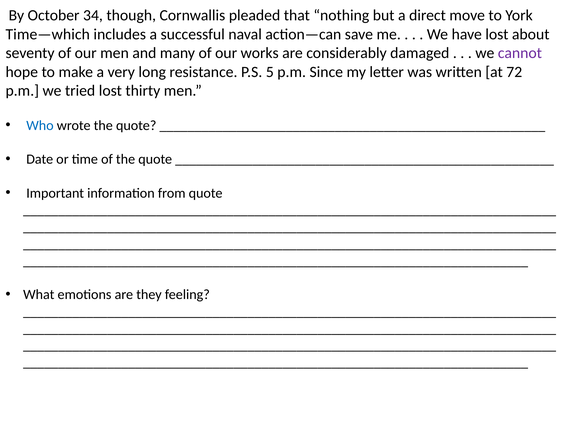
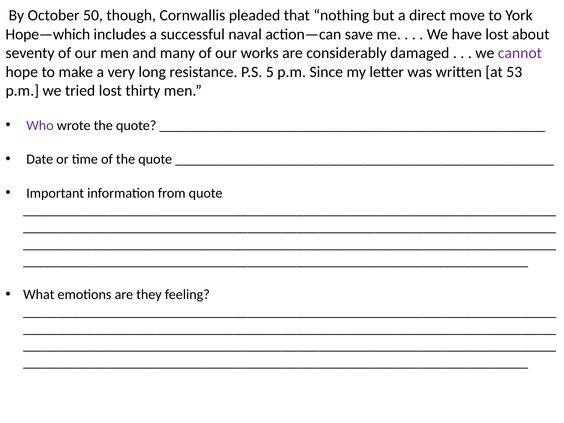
34: 34 -> 50 (93, 15)
Time—which: Time—which -> Hope—which (48, 34)
72: 72 -> 53 (514, 72)
Who colour: blue -> purple (40, 125)
